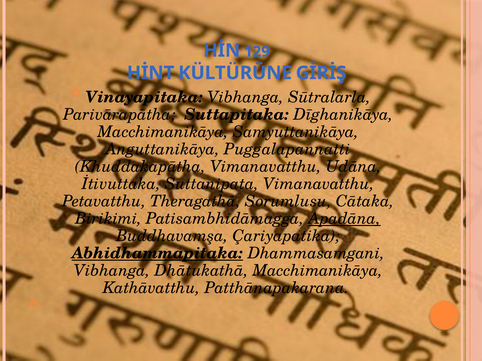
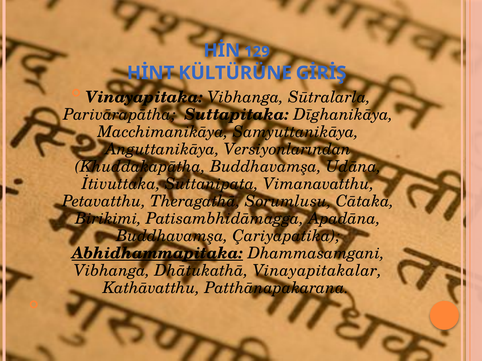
Puggalapannatti: Puggalapannatti -> Versiyonlarından (287, 150)
Khuddakapātha Vimanavatthu: Vimanavatthu -> Buddhavamşa (266, 167)
Apadāna underline: present -> none (345, 219)
Dhātukathā Macchimanikāya: Macchimanikāya -> Vinayapitakalar (317, 271)
